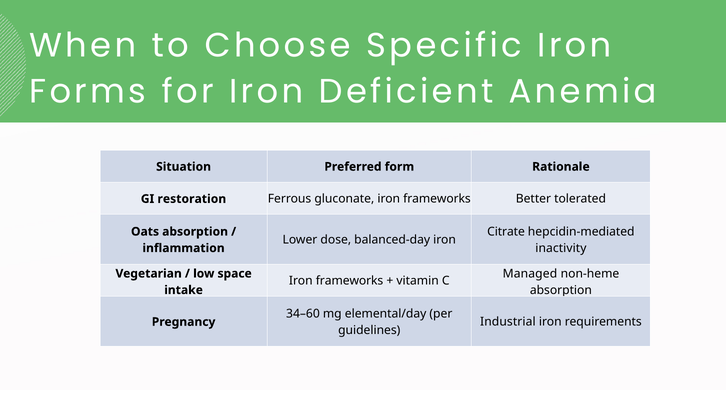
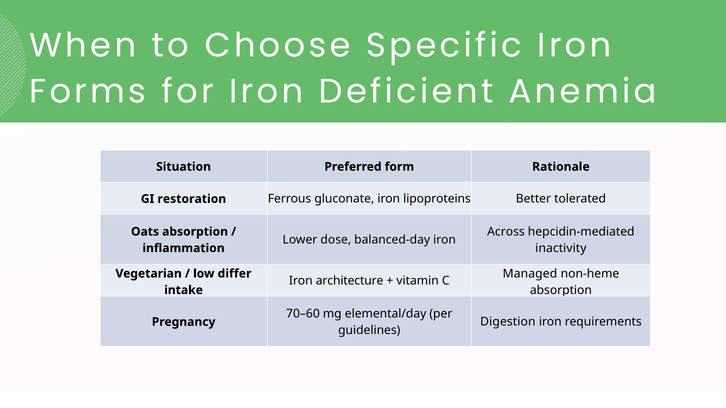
gluconate iron frameworks: frameworks -> lipoproteins (437, 199)
Citrate: Citrate -> Across (506, 232)
space: space -> differ (235, 274)
frameworks: frameworks -> architecture (350, 281)
34–60: 34–60 -> 70–60 (303, 314)
Industrial: Industrial -> Digestion (508, 322)
